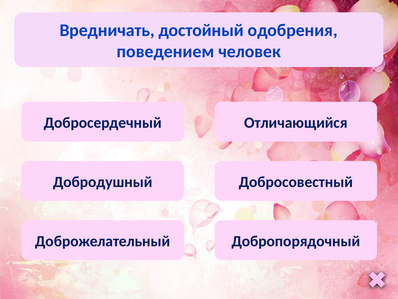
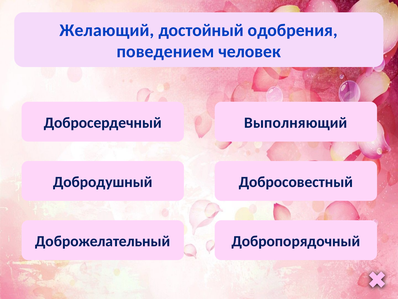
Вредничать: Вредничать -> Желающий (107, 30)
Отличающийся: Отличающийся -> Выполняющий (296, 123)
